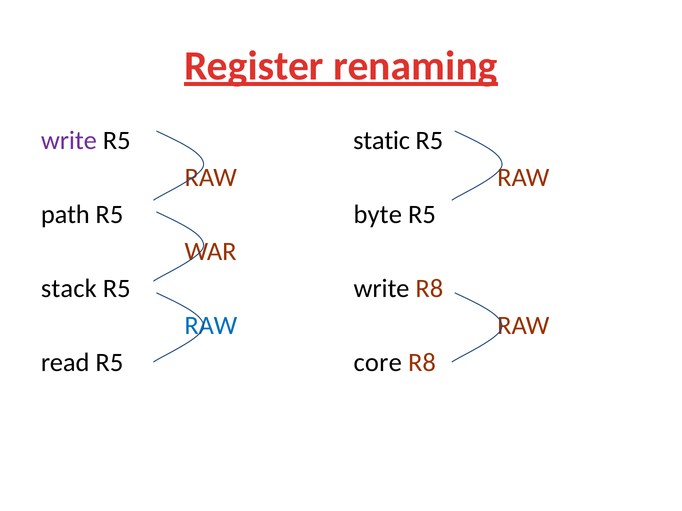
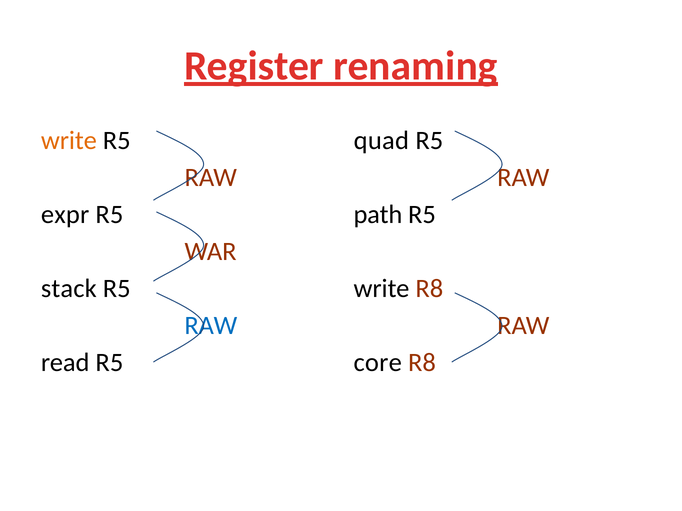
write colour: purple -> orange (69, 140)
static: static -> quad (381, 140)
path: path -> expr (65, 215)
byte: byte -> path (378, 215)
